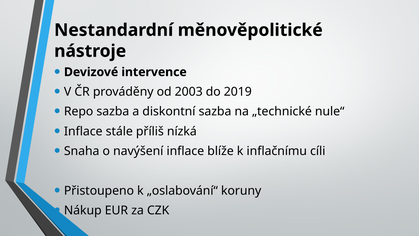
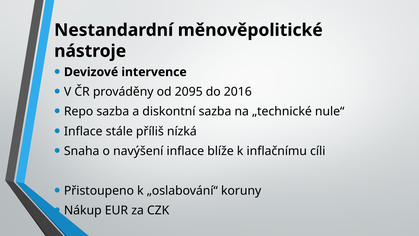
2003: 2003 -> 2095 (189, 92)
2019: 2019 -> 2016 (238, 92)
